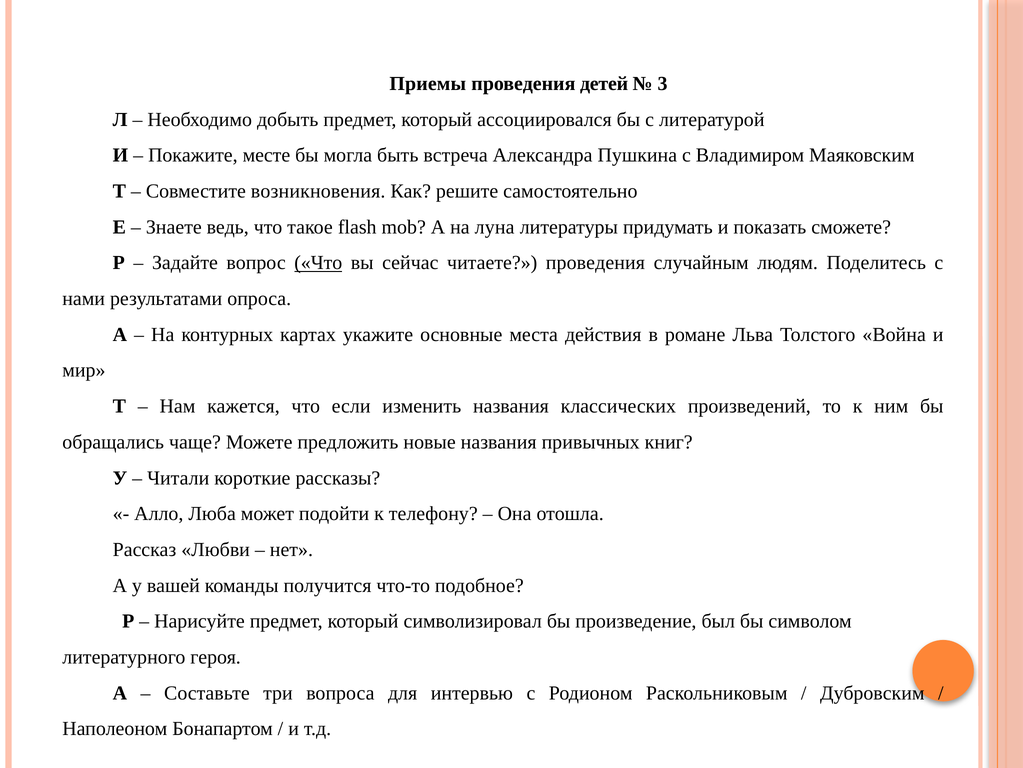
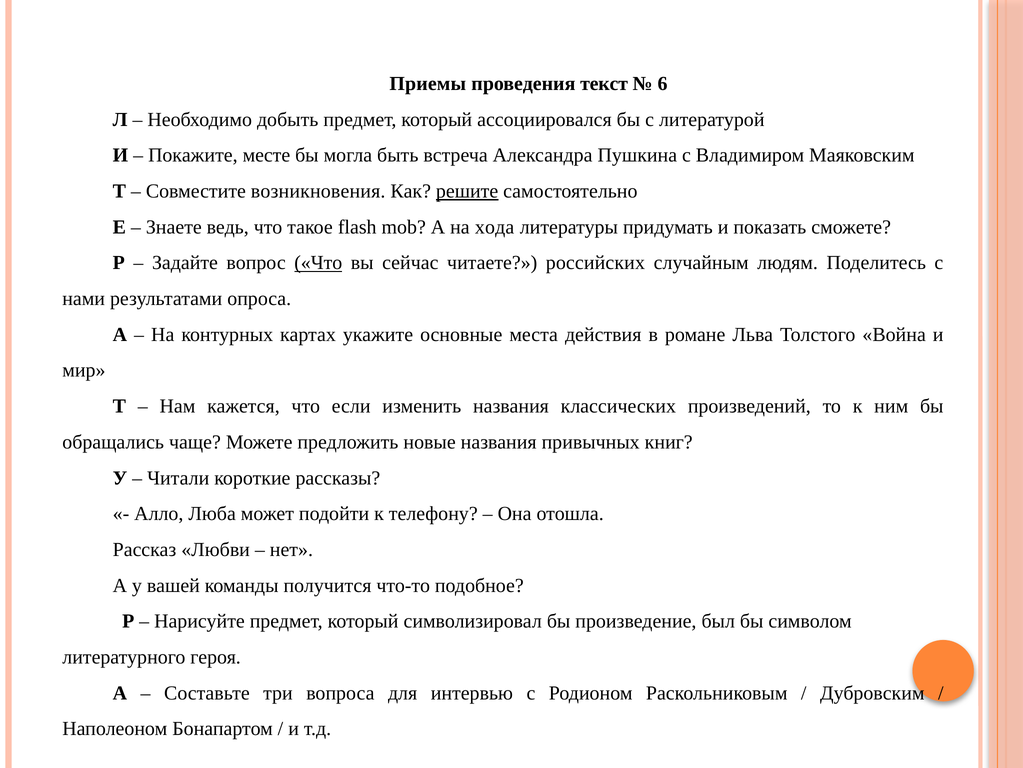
детей: детей -> текст (604, 84)
3: 3 -> 6 (663, 84)
решите underline: none -> present (467, 191)
луна: луна -> хода (495, 227)
читаете проведения: проведения -> российских (595, 263)
